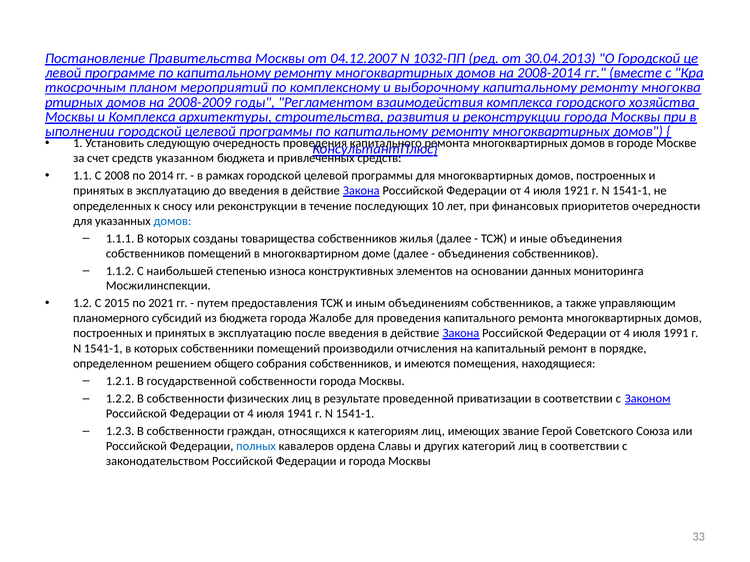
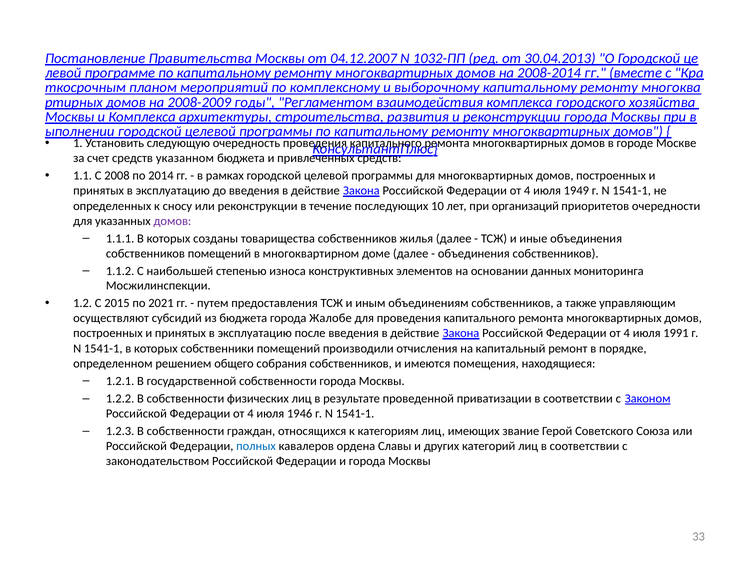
1921: 1921 -> 1949 (576, 191)
финансовых: финансовых -> организаций (525, 206)
домов colour: blue -> purple (172, 221)
планомерного: планомерного -> осуществляют (111, 319)
1941: 1941 -> 1946 (300, 414)
